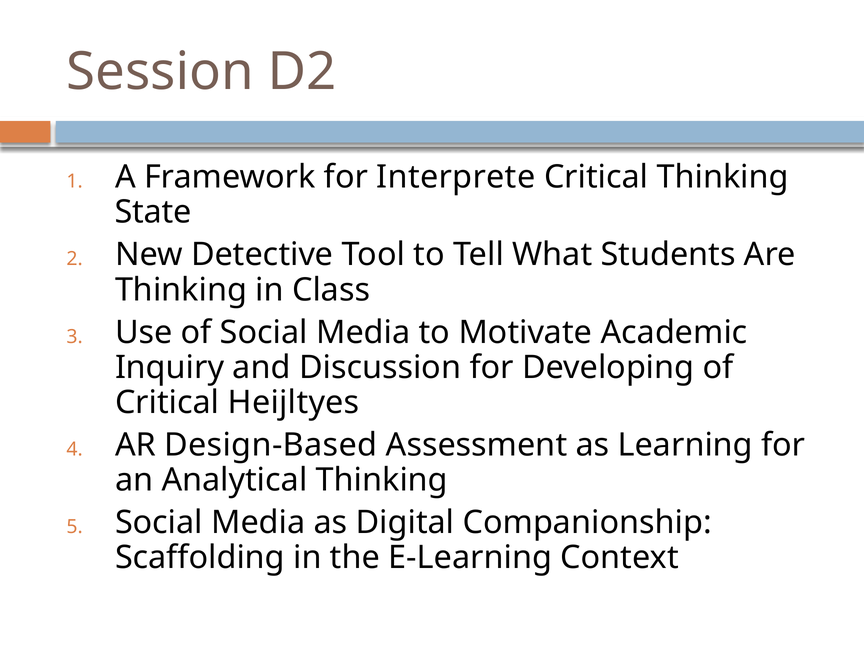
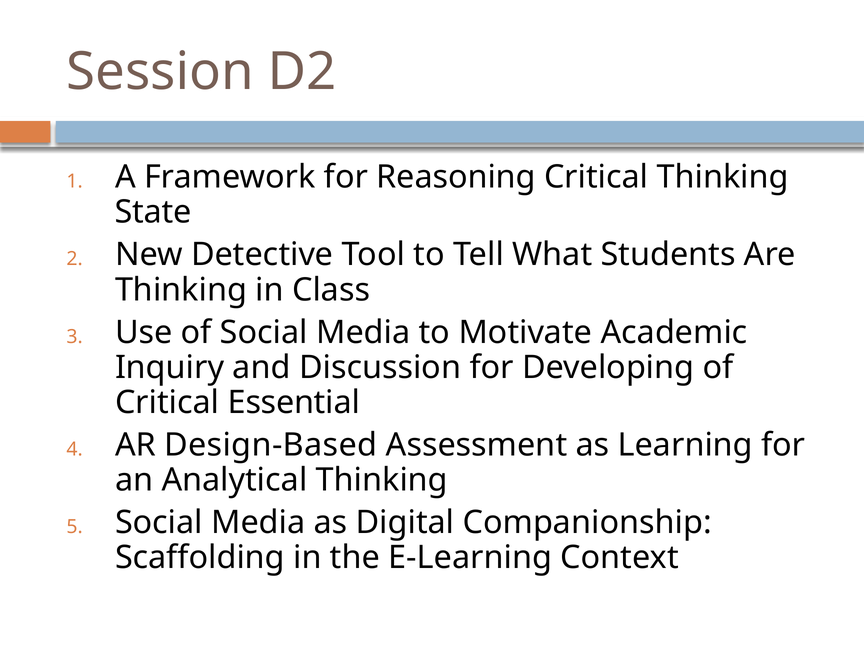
Interprete: Interprete -> Reasoning (456, 177)
Heijltyes: Heijltyes -> Essential (294, 402)
